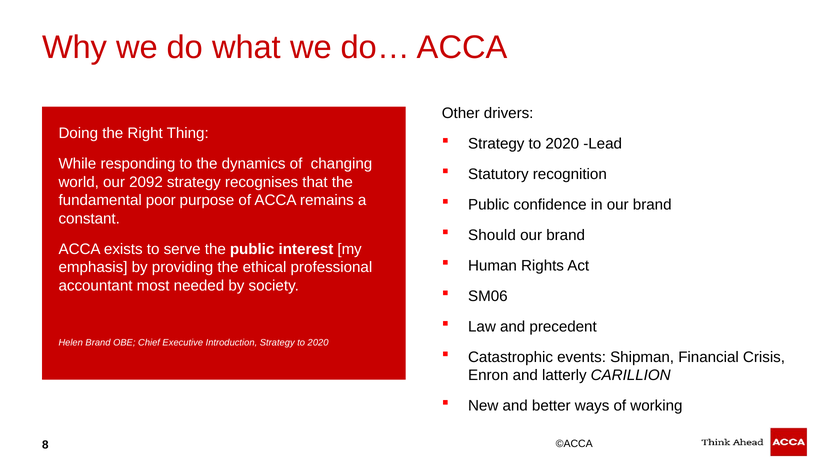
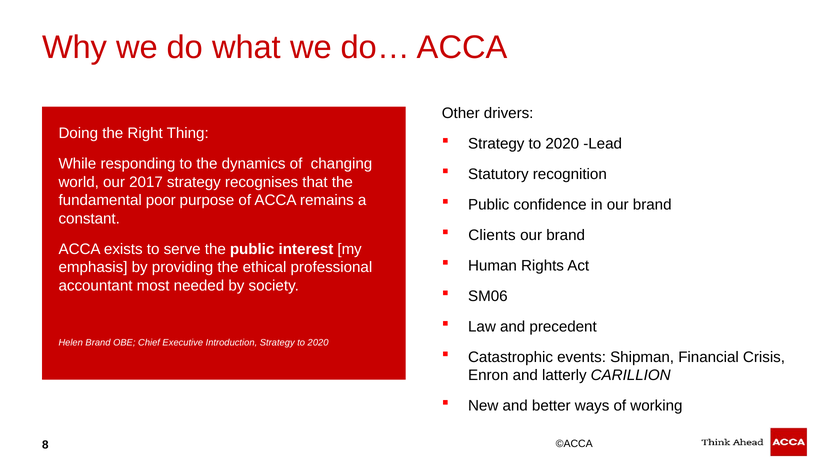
2092: 2092 -> 2017 (146, 182)
Should: Should -> Clients (492, 235)
